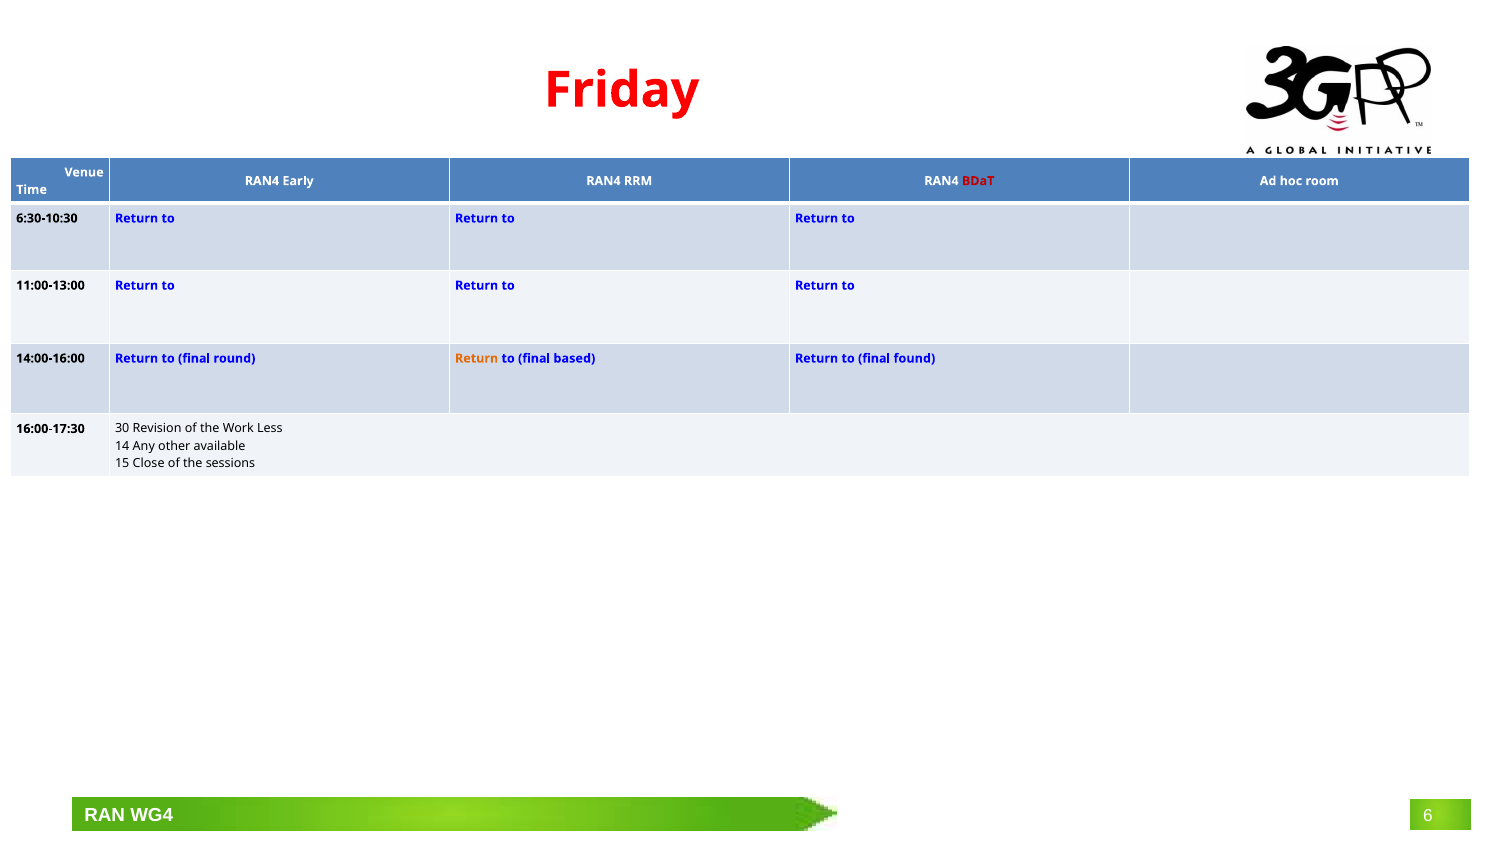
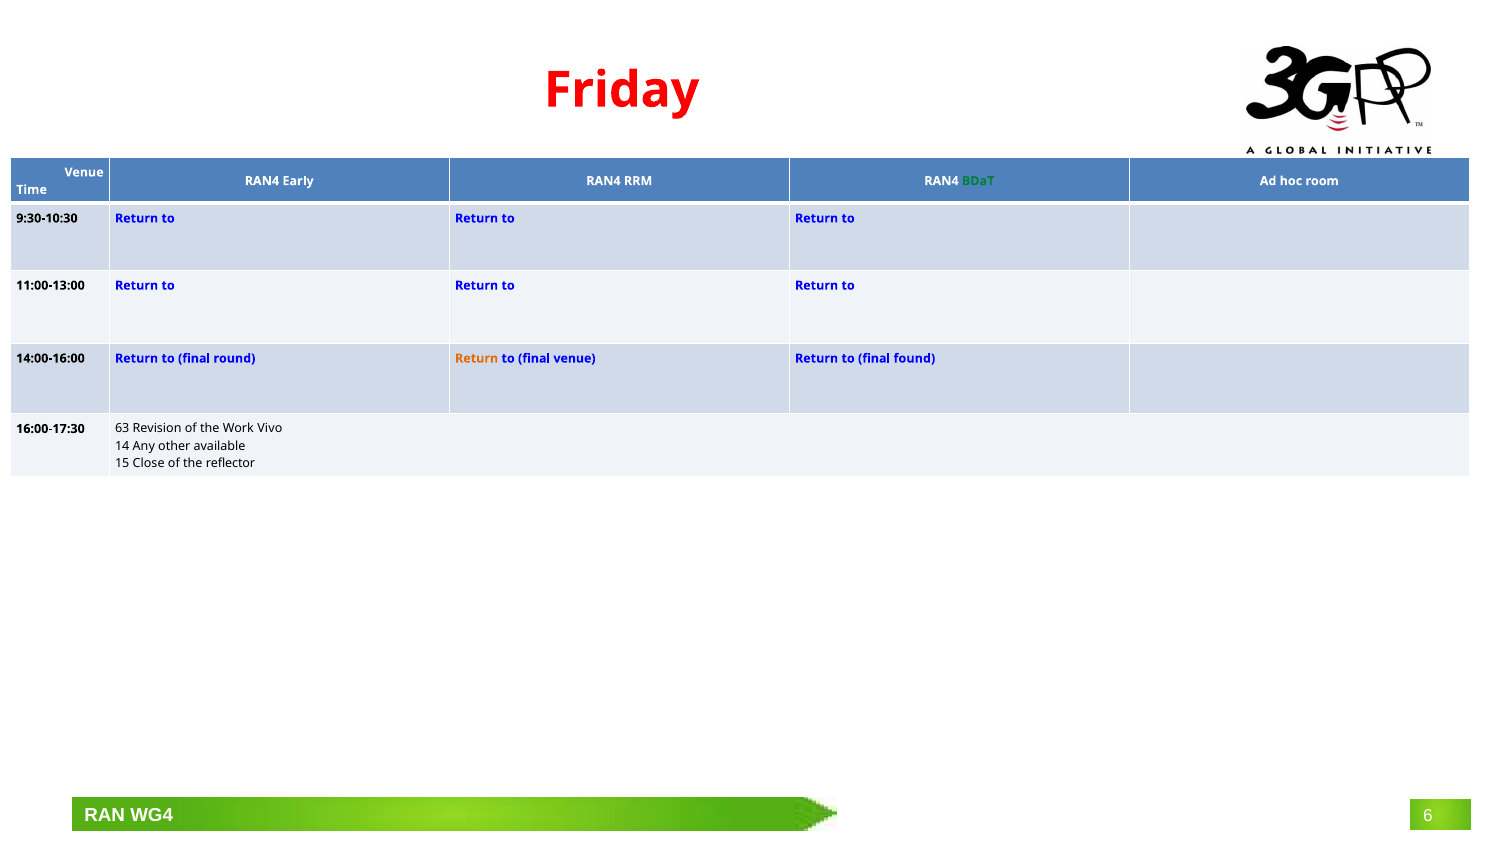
BDaT colour: red -> green (978, 181)
6:30-10:30: 6:30-10:30 -> 9:30-10:30 (47, 218)
final based: based -> venue (574, 358)
30: 30 -> 63 (122, 429)
Less: Less -> Vivo (270, 429)
sessions: sessions -> reflector (230, 464)
